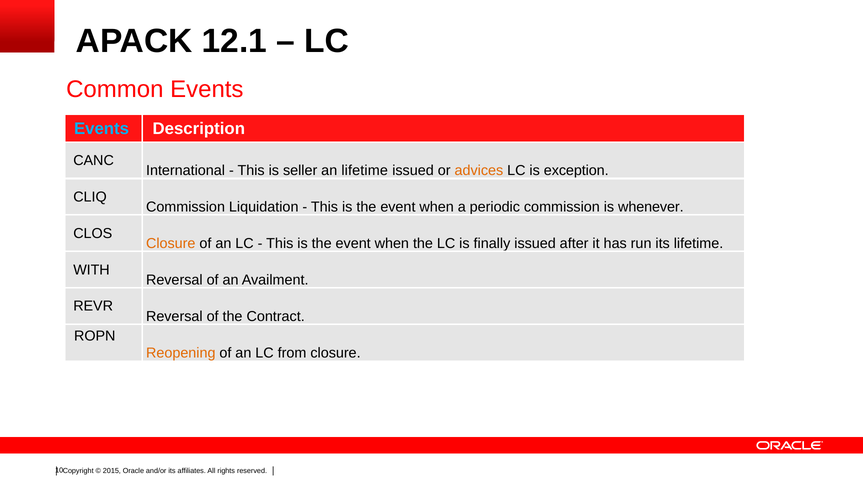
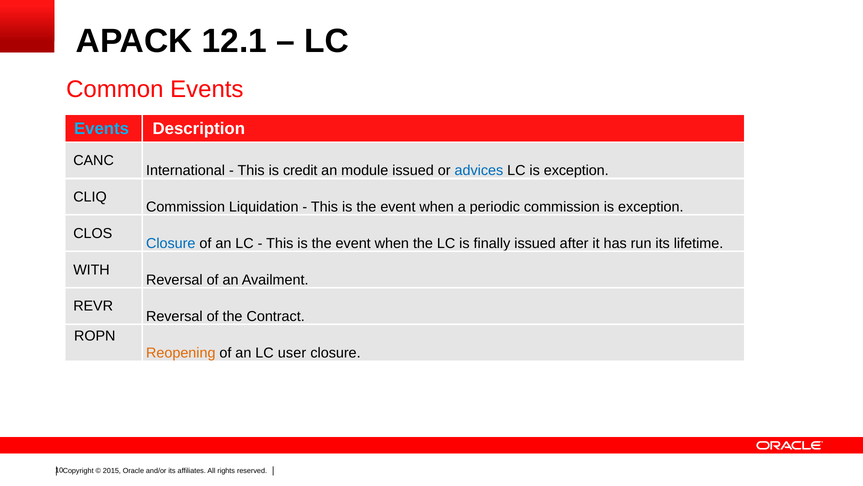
seller: seller -> credit (300, 171)
an lifetime: lifetime -> module (365, 171)
advices colour: orange -> blue (479, 171)
commission is whenever: whenever -> exception (651, 207)
Closure colour: orange -> blue (171, 243)
from: from -> user (292, 352)
